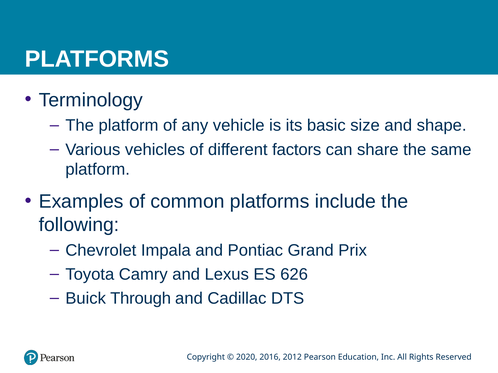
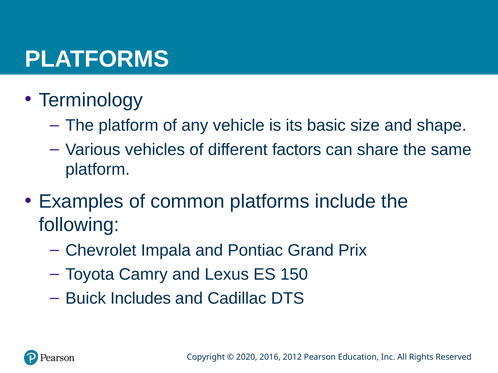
626: 626 -> 150 (294, 275)
Through: Through -> Includes (141, 299)
